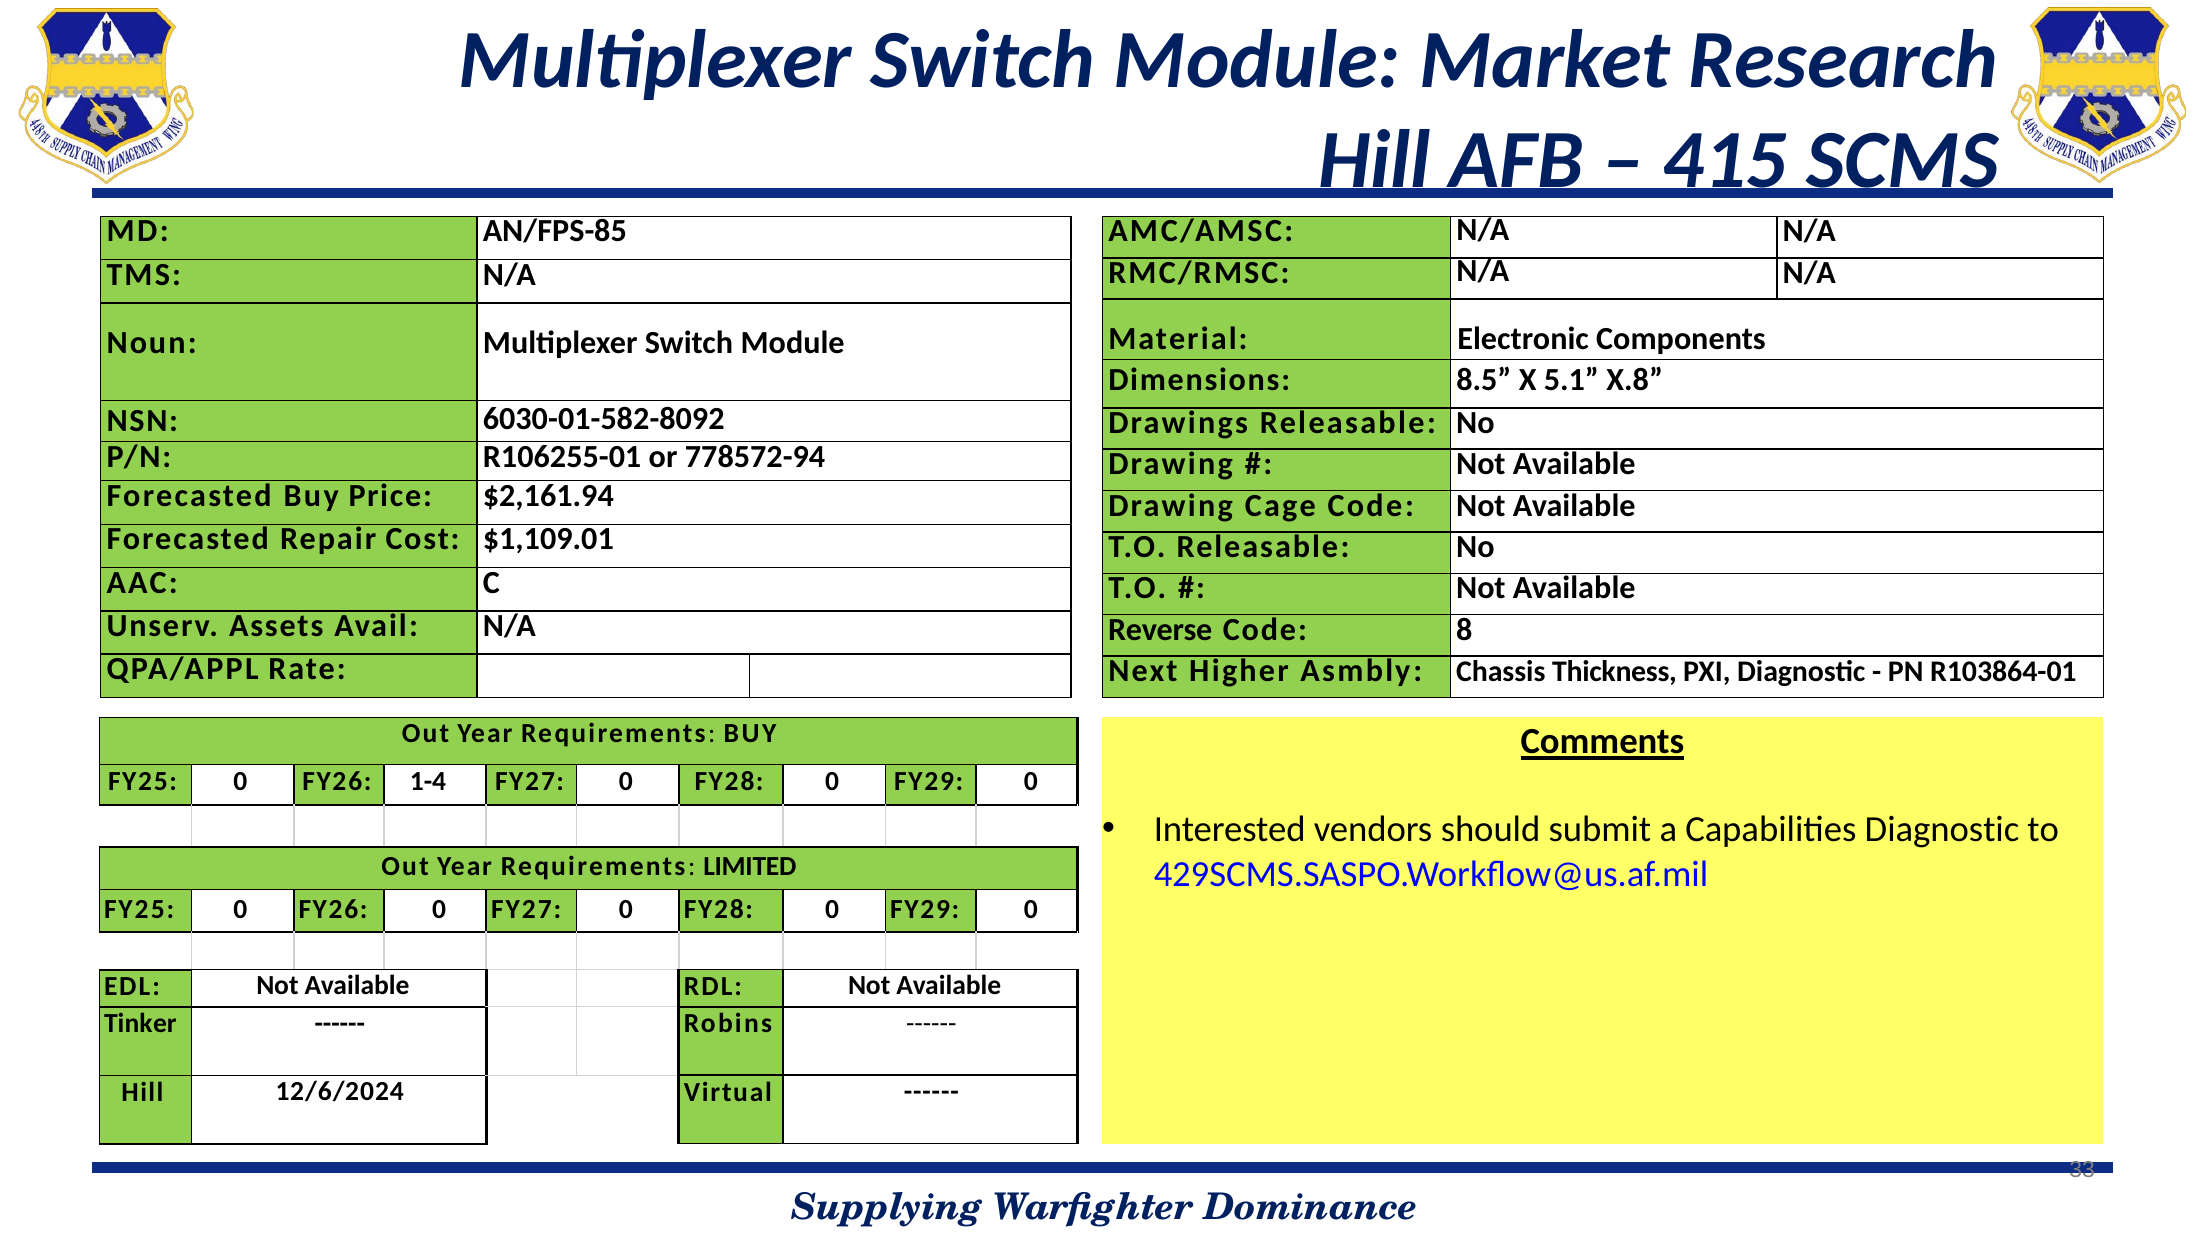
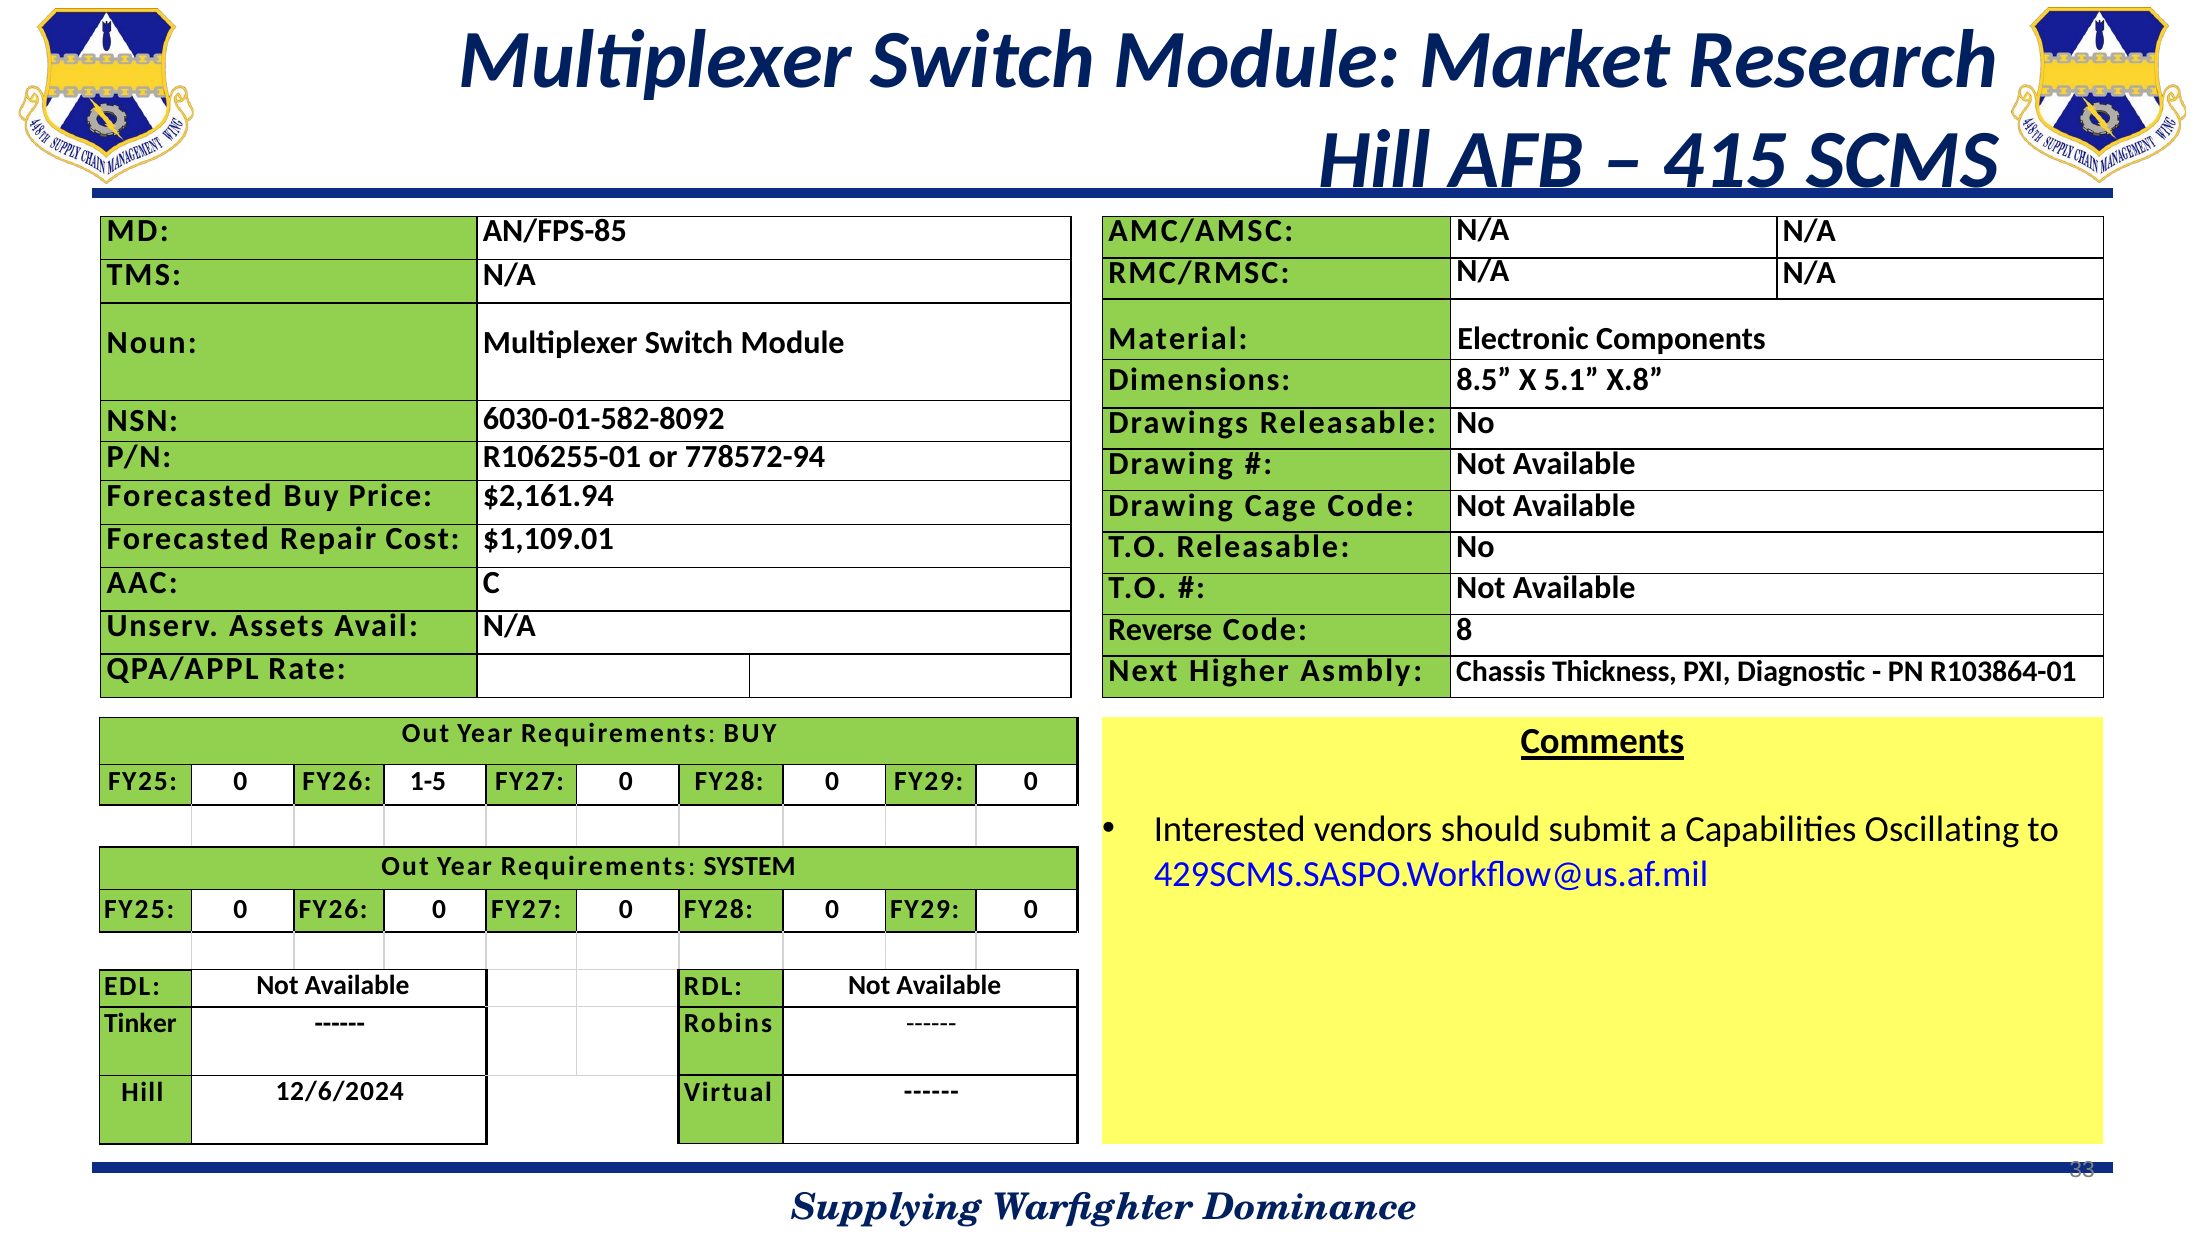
1-4: 1-4 -> 1-5 (428, 781)
Capabilities Diagnostic: Diagnostic -> Oscillating (1942, 829)
LIMITED: LIMITED -> SYSTEM (750, 866)
